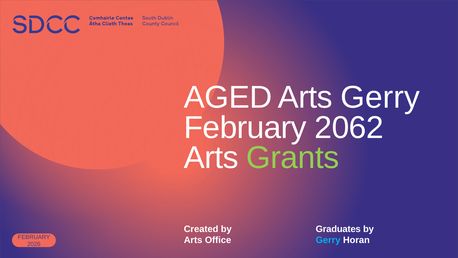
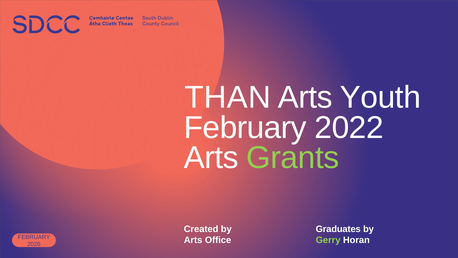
AGED: AGED -> THAN (228, 97)
Arts Gerry: Gerry -> Youth (380, 97)
2062: 2062 -> 2022 (349, 127)
Gerry colour: light blue -> light green (328, 240)
